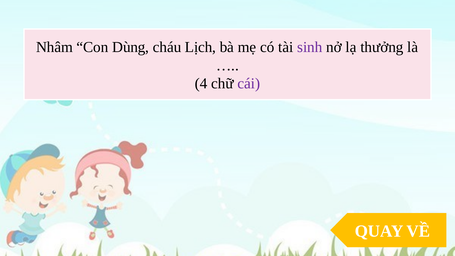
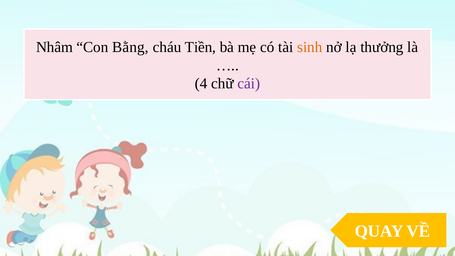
Dùng: Dùng -> Bằng (131, 47)
Lịch: Lịch -> Tiền (200, 47)
sinh colour: purple -> orange (310, 47)
